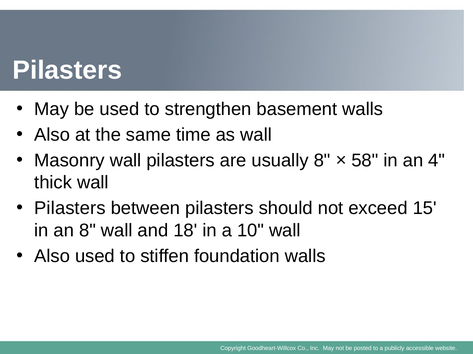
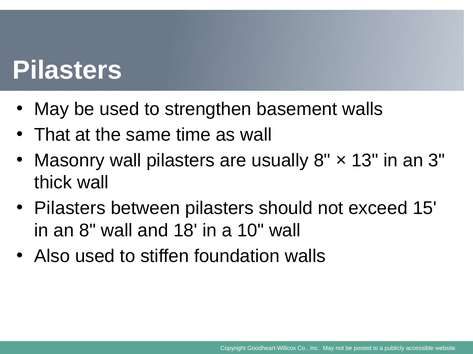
Also: Also -> That (52, 135)
58: 58 -> 13 (365, 161)
4: 4 -> 3 (437, 161)
